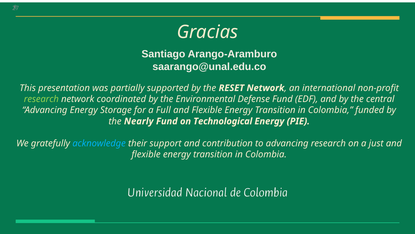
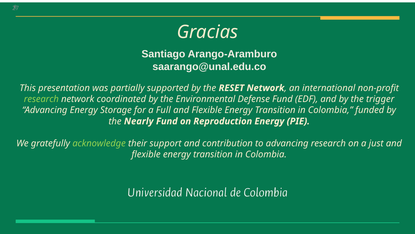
central: central -> trigger (380, 99)
Technological: Technological -> Reproduction (223, 121)
acknowledge colour: light blue -> light green (99, 143)
